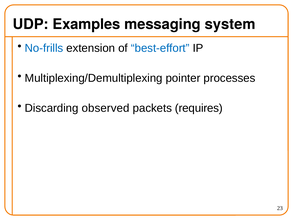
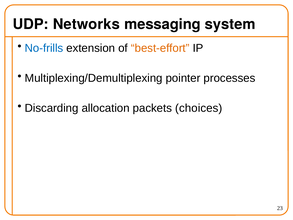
Examples: Examples -> Networks (86, 24)
best-effort colour: blue -> orange (160, 48)
observed: observed -> allocation (106, 108)
requires: requires -> choices (199, 108)
